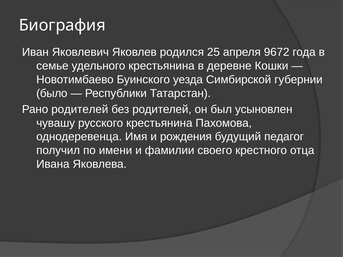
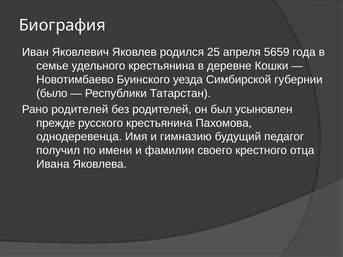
9672: 9672 -> 5659 (277, 52)
чувашу: чувашу -> прежде (56, 123)
рождения: рождения -> гимназию (186, 137)
